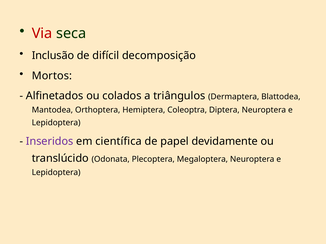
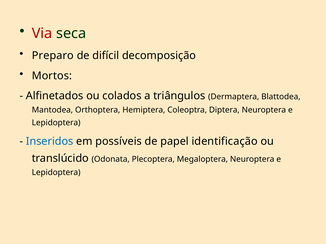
Inclusão: Inclusão -> Preparo (53, 56)
Inseridos colour: purple -> blue (50, 142)
científica: científica -> possíveis (119, 142)
devidamente: devidamente -> identificação (225, 142)
